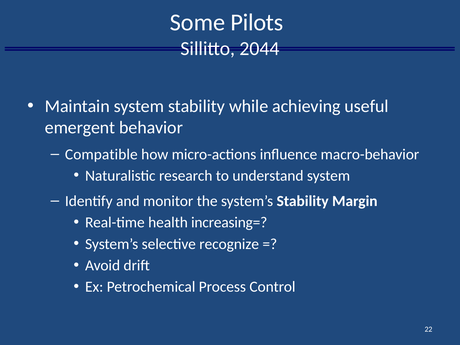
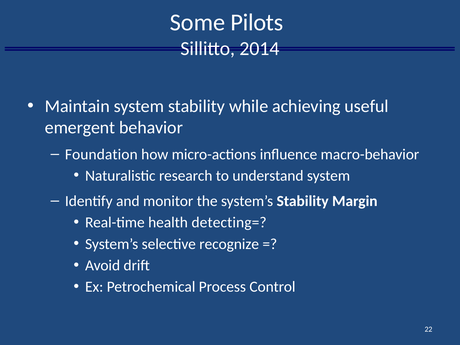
2044: 2044 -> 2014 (259, 49)
Compatible: Compatible -> Foundation (101, 154)
increasing=: increasing= -> detecting= (229, 223)
